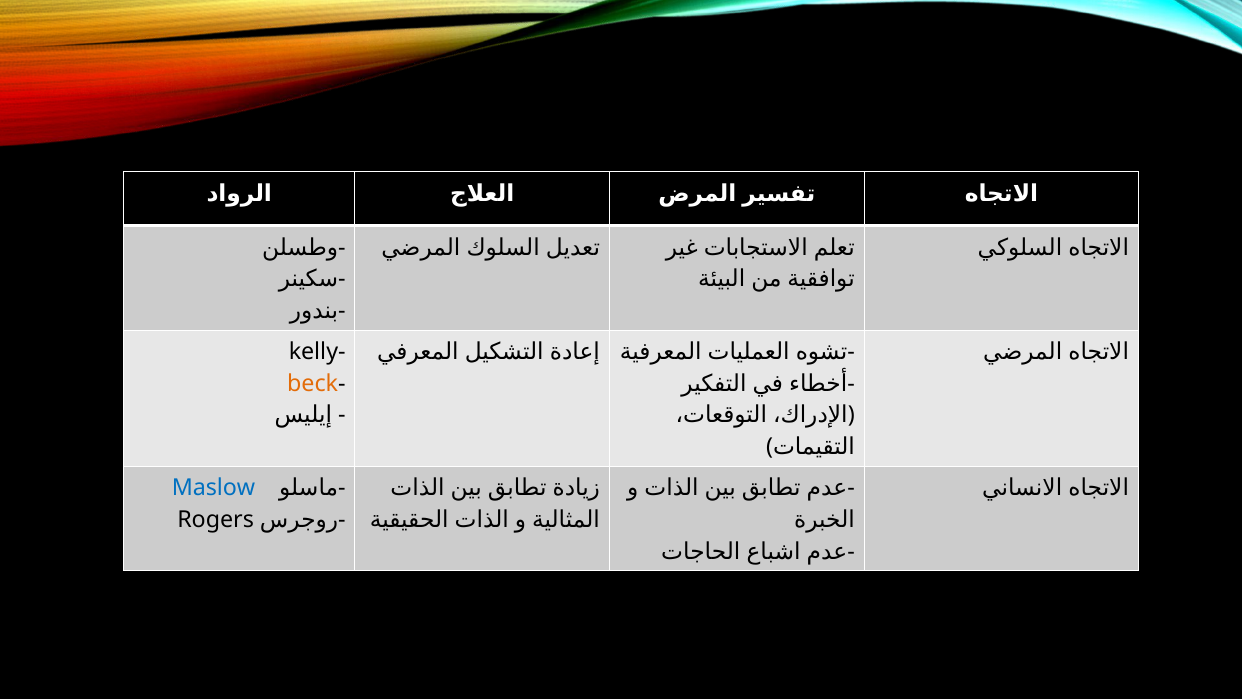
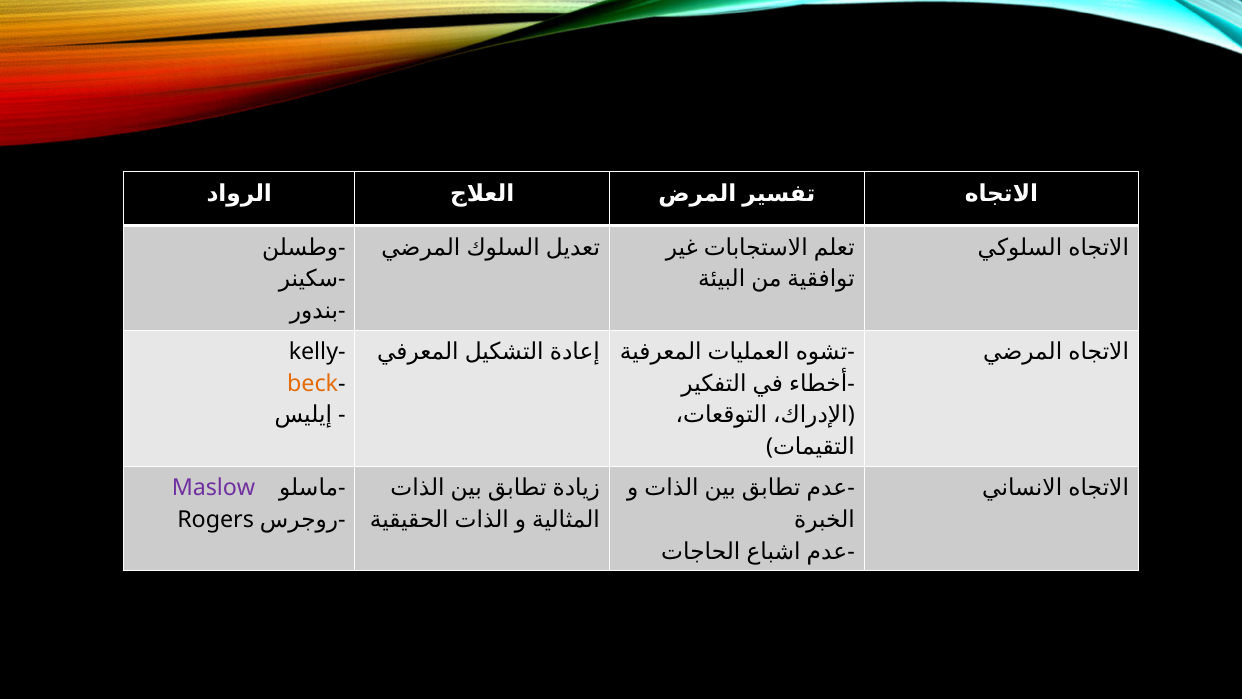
Maslow colour: blue -> purple (213, 488)
